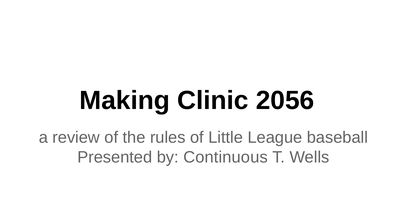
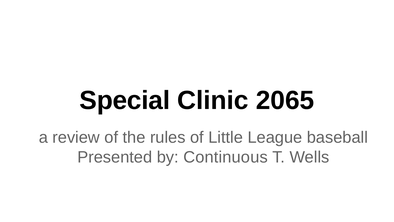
Making: Making -> Special (125, 100)
2056: 2056 -> 2065 (285, 100)
